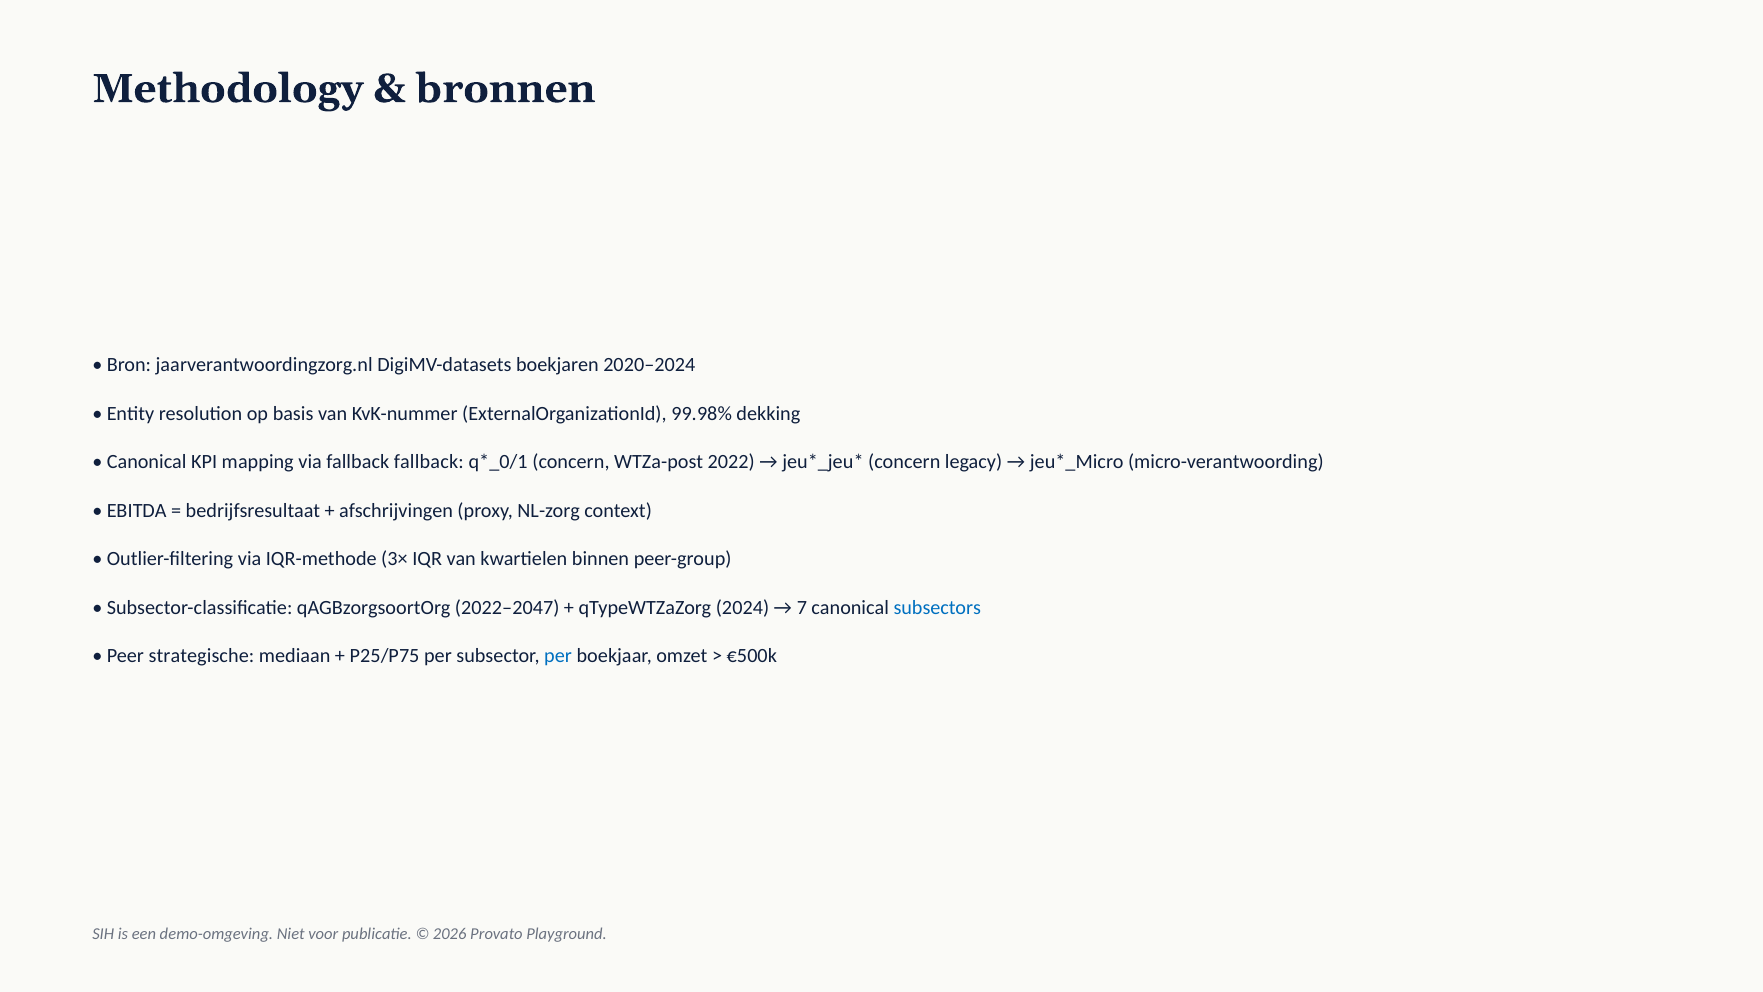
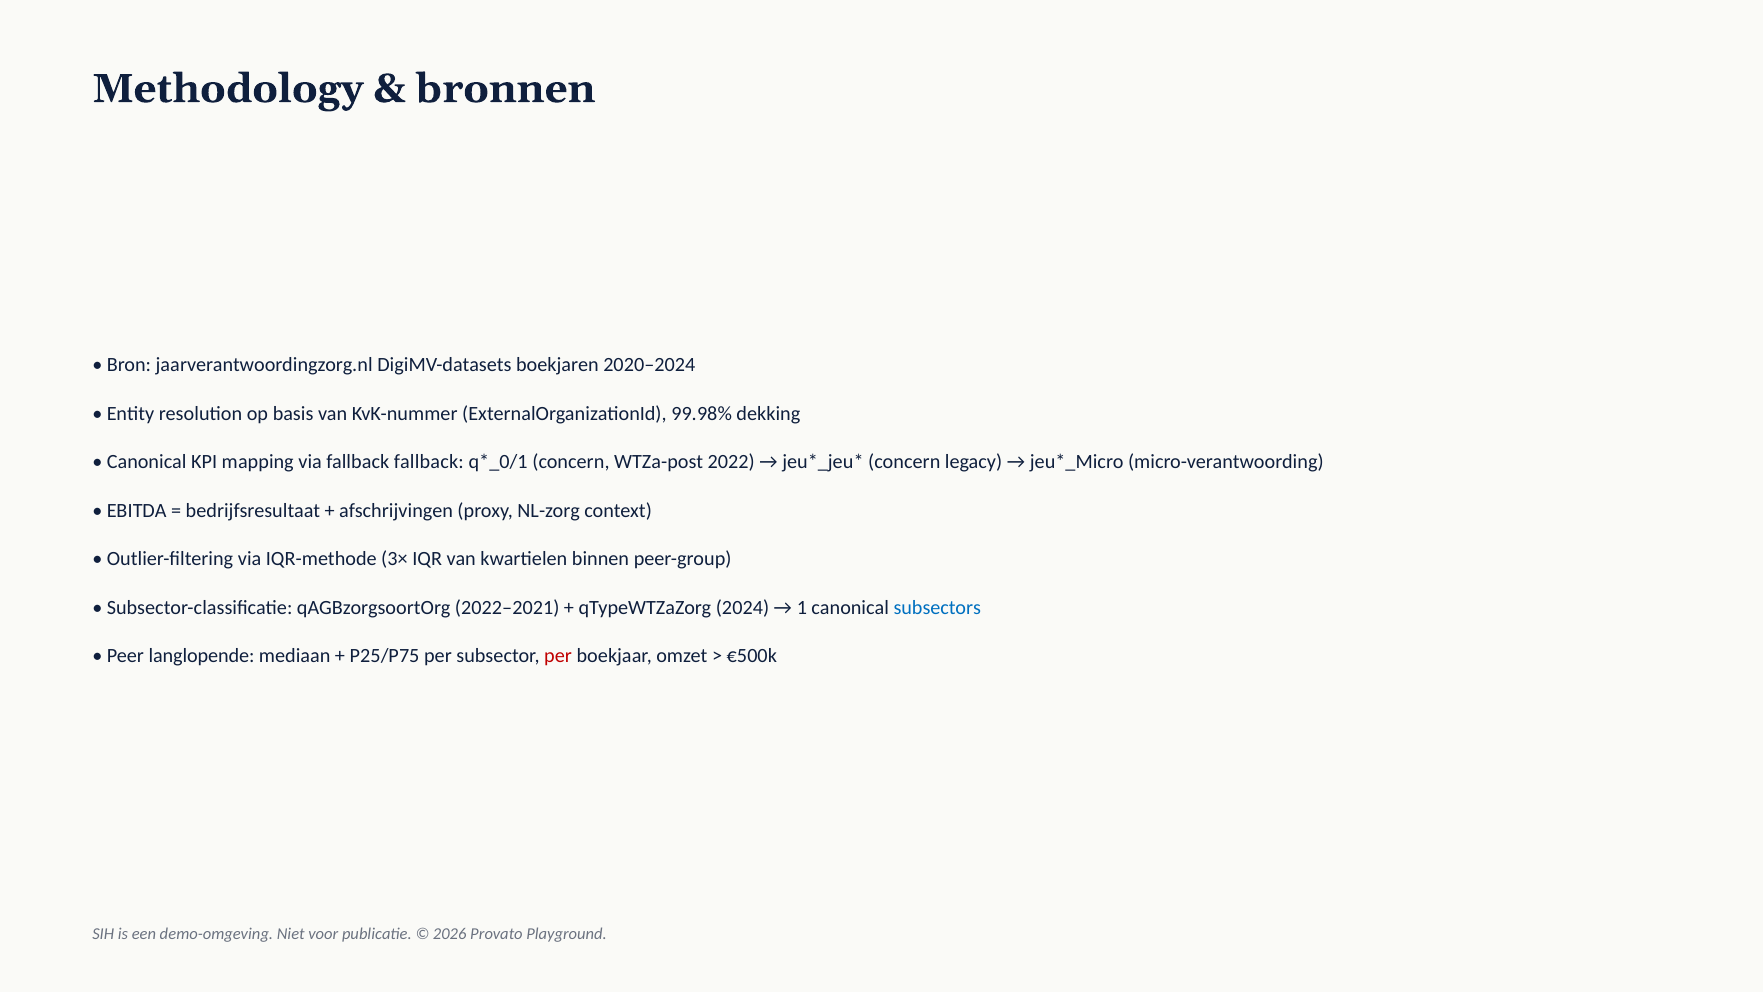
2022–2047: 2022–2047 -> 2022–2021 (507, 607)
7: 7 -> 1 (802, 607)
strategische: strategische -> langlopende (202, 656)
per colour: blue -> red (558, 656)
